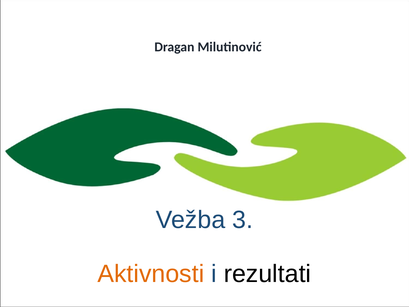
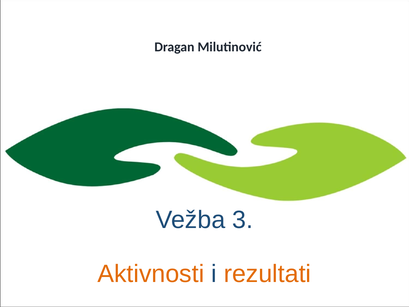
rezultati colour: black -> orange (267, 274)
